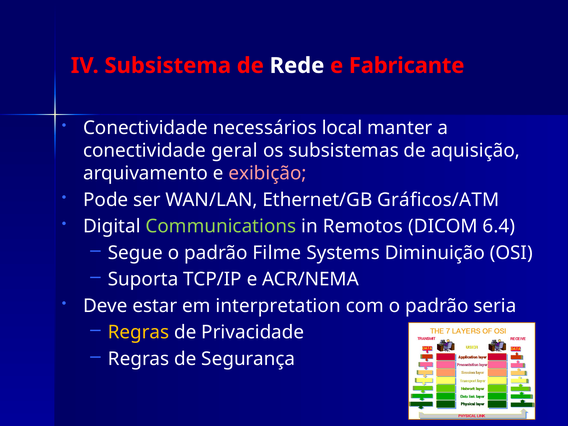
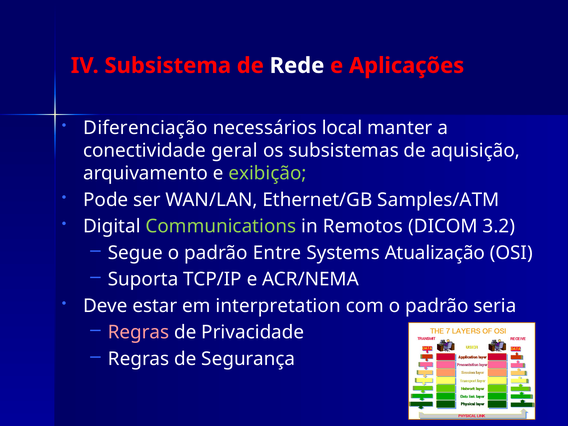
Fabricante: Fabricante -> Aplicações (407, 66)
Conectividade: Conectividade -> Diferenciação (145, 128)
exibição colour: pink -> light green (267, 173)
Gráficos/ATM: Gráficos/ATM -> Samples/ATM (438, 200)
6.4: 6.4 -> 3.2 (499, 226)
Filme: Filme -> Entre (277, 253)
Diminuição: Diminuição -> Atualização (435, 253)
Regras colour: yellow -> pink (139, 332)
